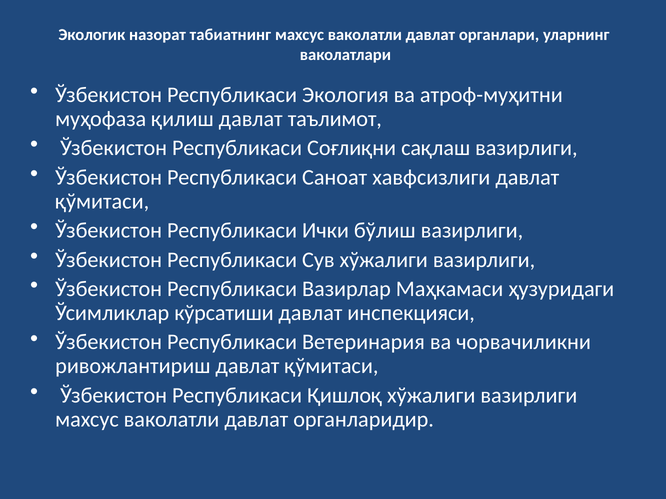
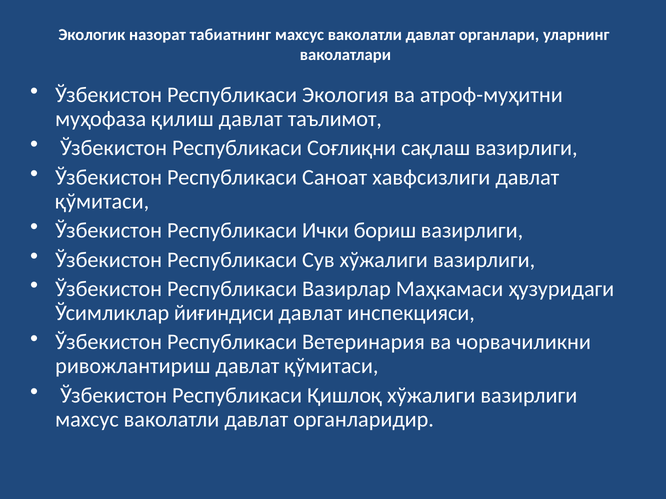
бўлиш: бўлиш -> бориш (385, 231)
кўрсатиши: кўрсатиши -> йиғиндиси (224, 313)
